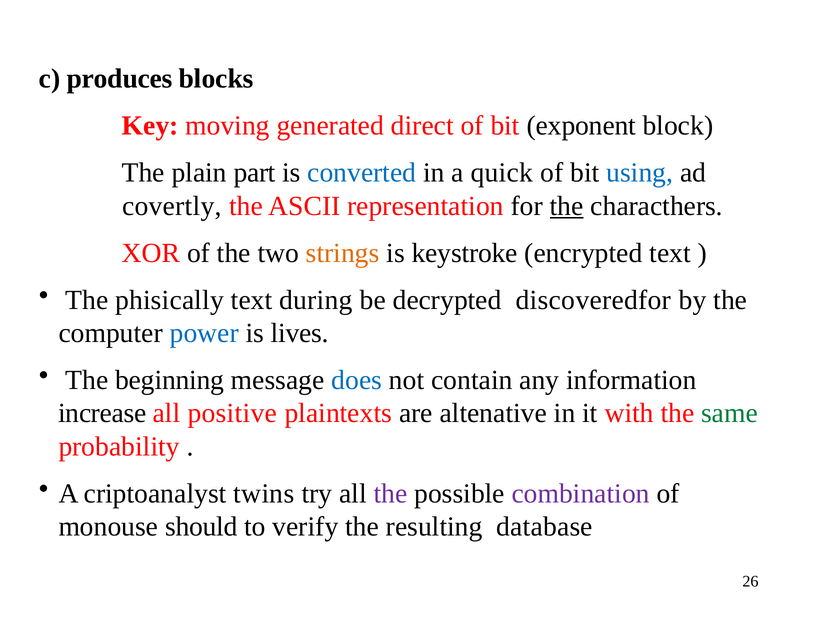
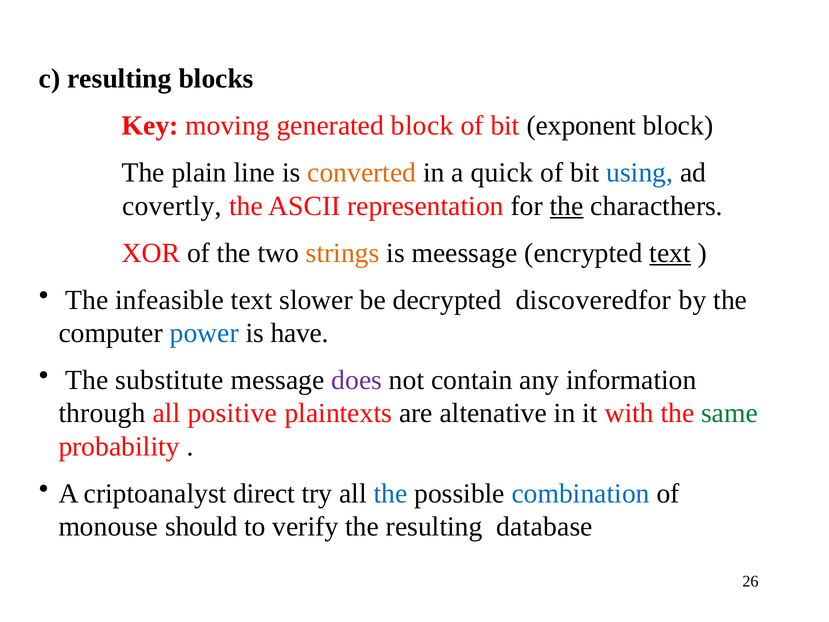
c produces: produces -> resulting (119, 79)
generated direct: direct -> block (422, 126)
part: part -> line (254, 173)
converted colour: blue -> orange (362, 173)
keystroke: keystroke -> meessage (465, 253)
text underline: none -> present (670, 253)
phisically: phisically -> infeasible (170, 300)
during: during -> slower (316, 300)
lives: lives -> have (300, 333)
beginning: beginning -> substitute (169, 380)
does colour: blue -> purple (357, 380)
increase: increase -> through (102, 413)
twins: twins -> direct (264, 493)
the colour: purple -> blue (390, 493)
combination colour: purple -> blue (581, 493)
